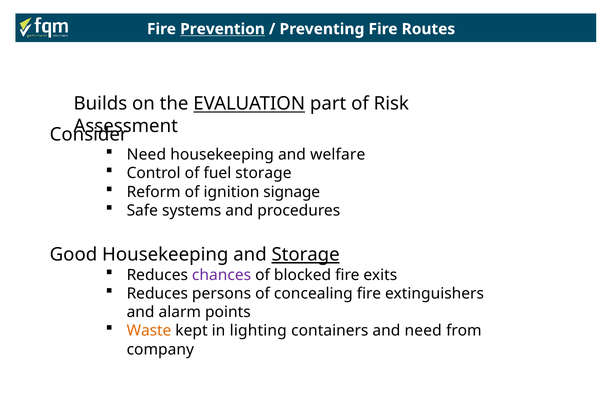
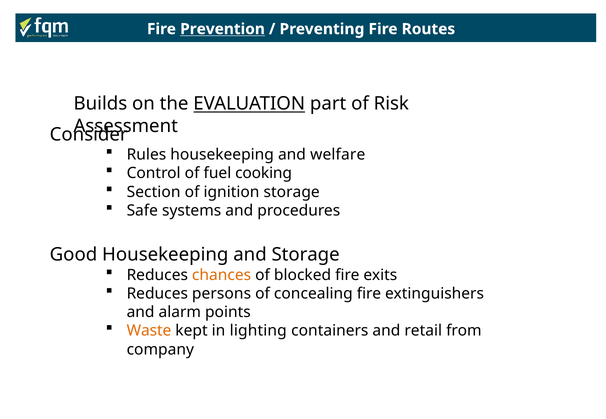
Need: Need -> Rules (146, 155)
fuel storage: storage -> cooking (264, 174)
Reform: Reform -> Section (154, 192)
ignition signage: signage -> storage (292, 192)
Storage underline: present -> none (306, 255)
chances colour: purple -> orange (222, 275)
and need: need -> retail (423, 331)
